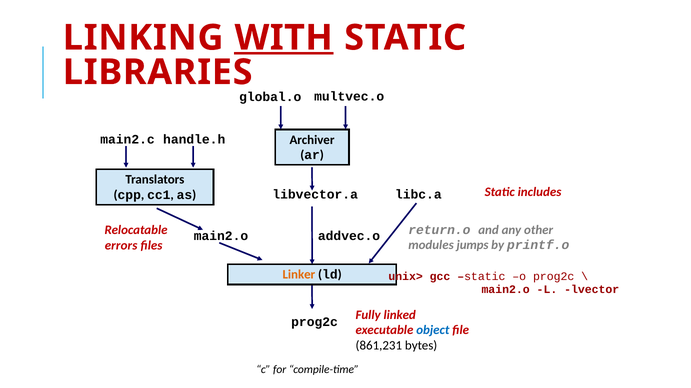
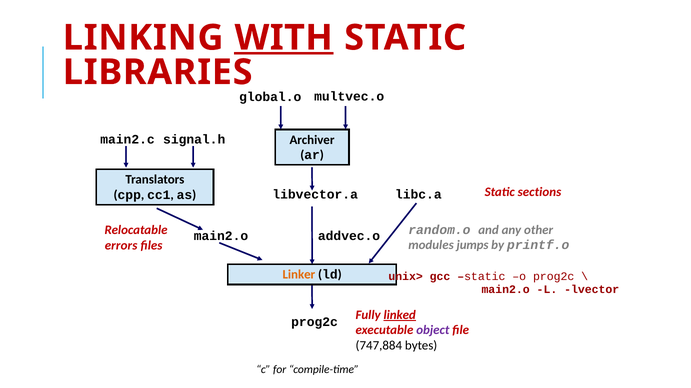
handle.h: handle.h -> signal.h (194, 140)
includes: includes -> sections (539, 192)
return.o: return.o -> random.o (439, 230)
linked underline: none -> present (400, 315)
object colour: blue -> purple (433, 331)
861,231: 861,231 -> 747,884 (379, 346)
